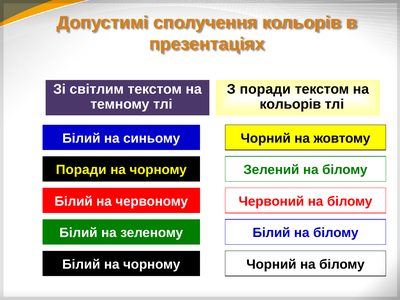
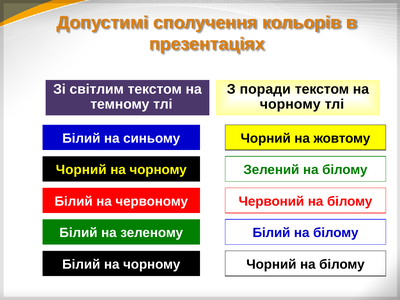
кольорів: кольорів -> чорному (290, 104)
Поради: Поради -> Чорний (81, 170)
